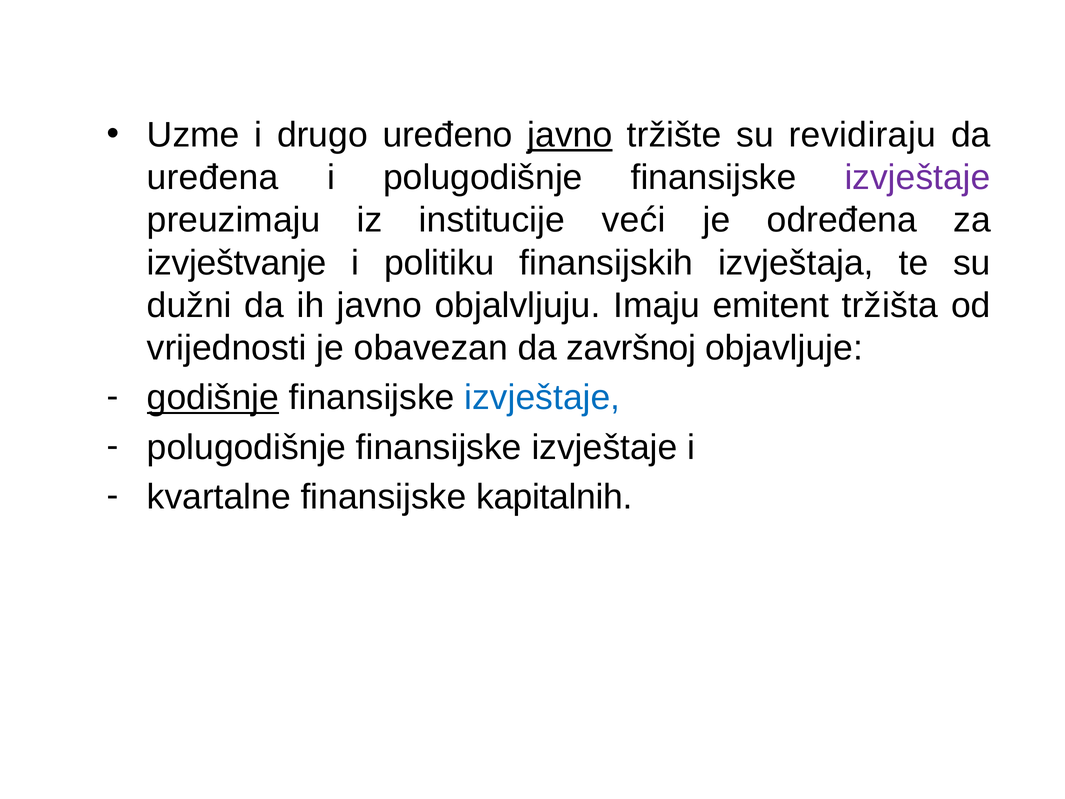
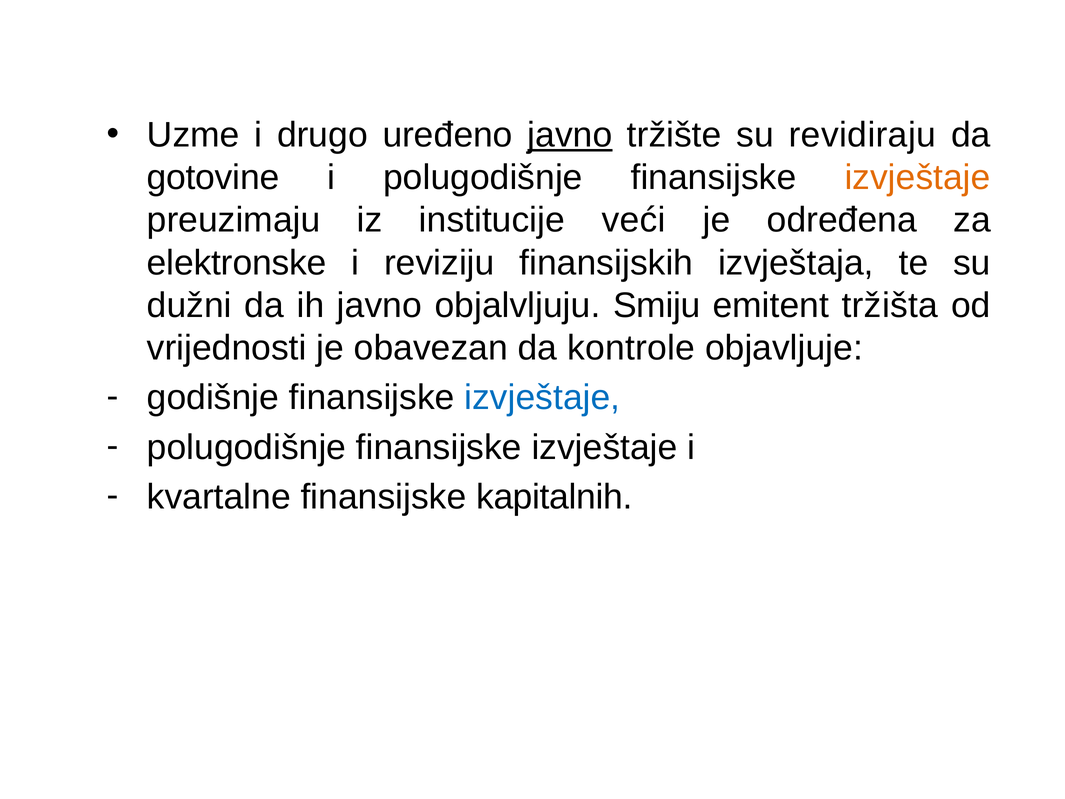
uređena: uređena -> gotovine (213, 178)
izvještaje colour: purple -> orange (918, 178)
izvještvanje: izvještvanje -> elektronske (237, 263)
politiku: politiku -> reviziju (439, 263)
Imaju: Imaju -> Smiju (657, 305)
završnoj: završnoj -> kontrole (631, 348)
godišnje underline: present -> none (213, 398)
